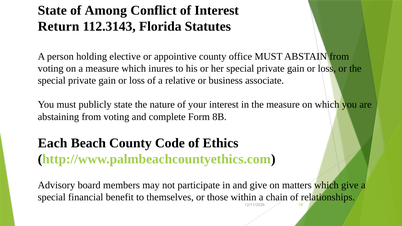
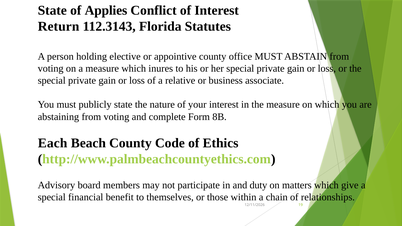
Among: Among -> Applies (106, 10)
and give: give -> duty (258, 185)
